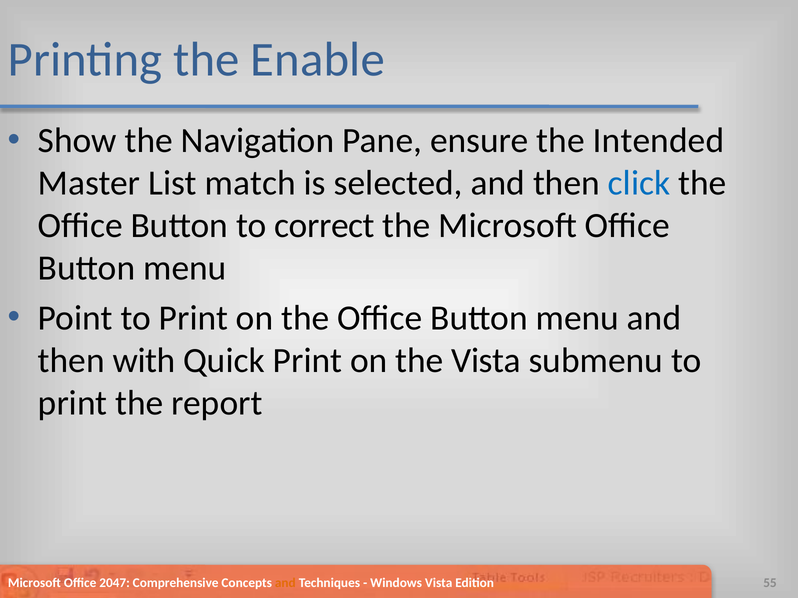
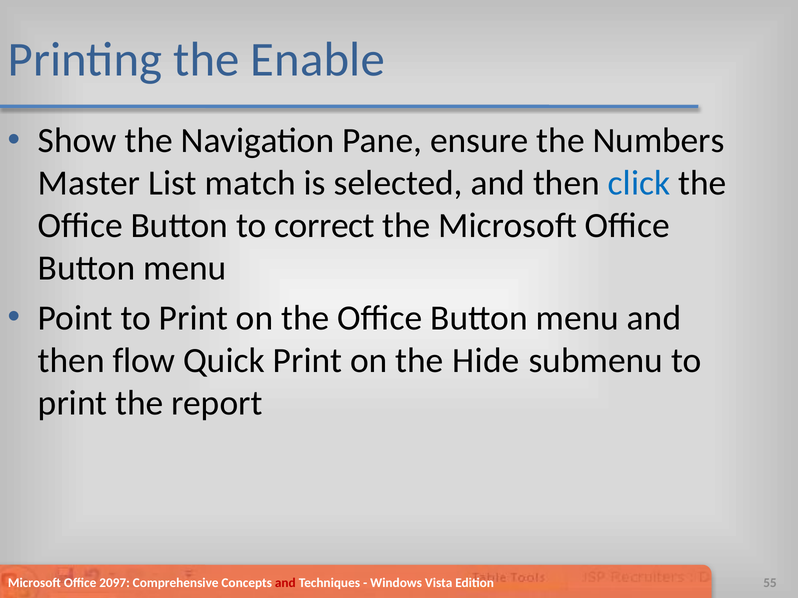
Intended: Intended -> Numbers (659, 141)
with: with -> flow (144, 361)
the Vista: Vista -> Hide (486, 361)
2047: 2047 -> 2097 (115, 583)
and colour: orange -> red (285, 583)
